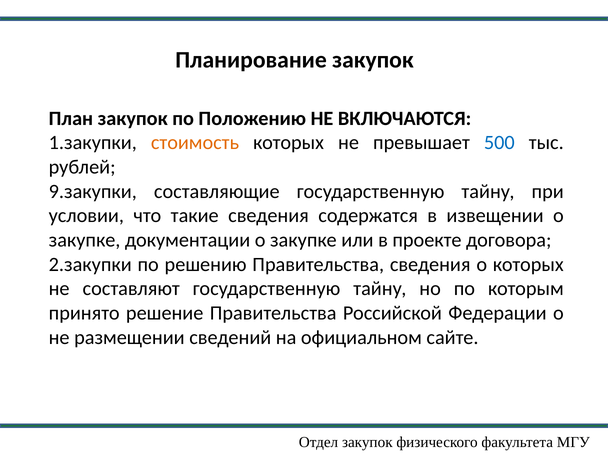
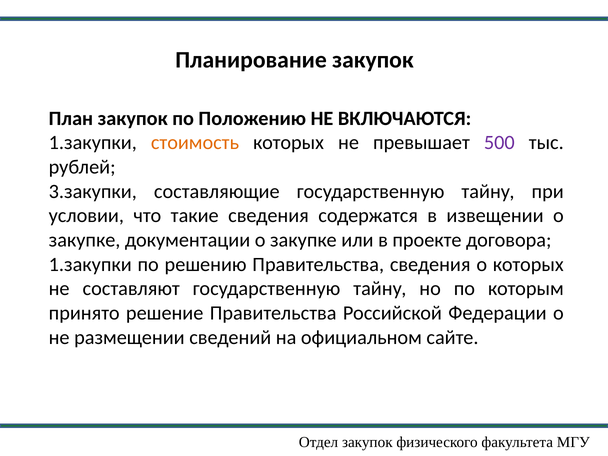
500 colour: blue -> purple (499, 143)
9.закупки: 9.закупки -> 3.закупки (93, 191)
2.закупки: 2.закупки -> 1.закупки (90, 264)
